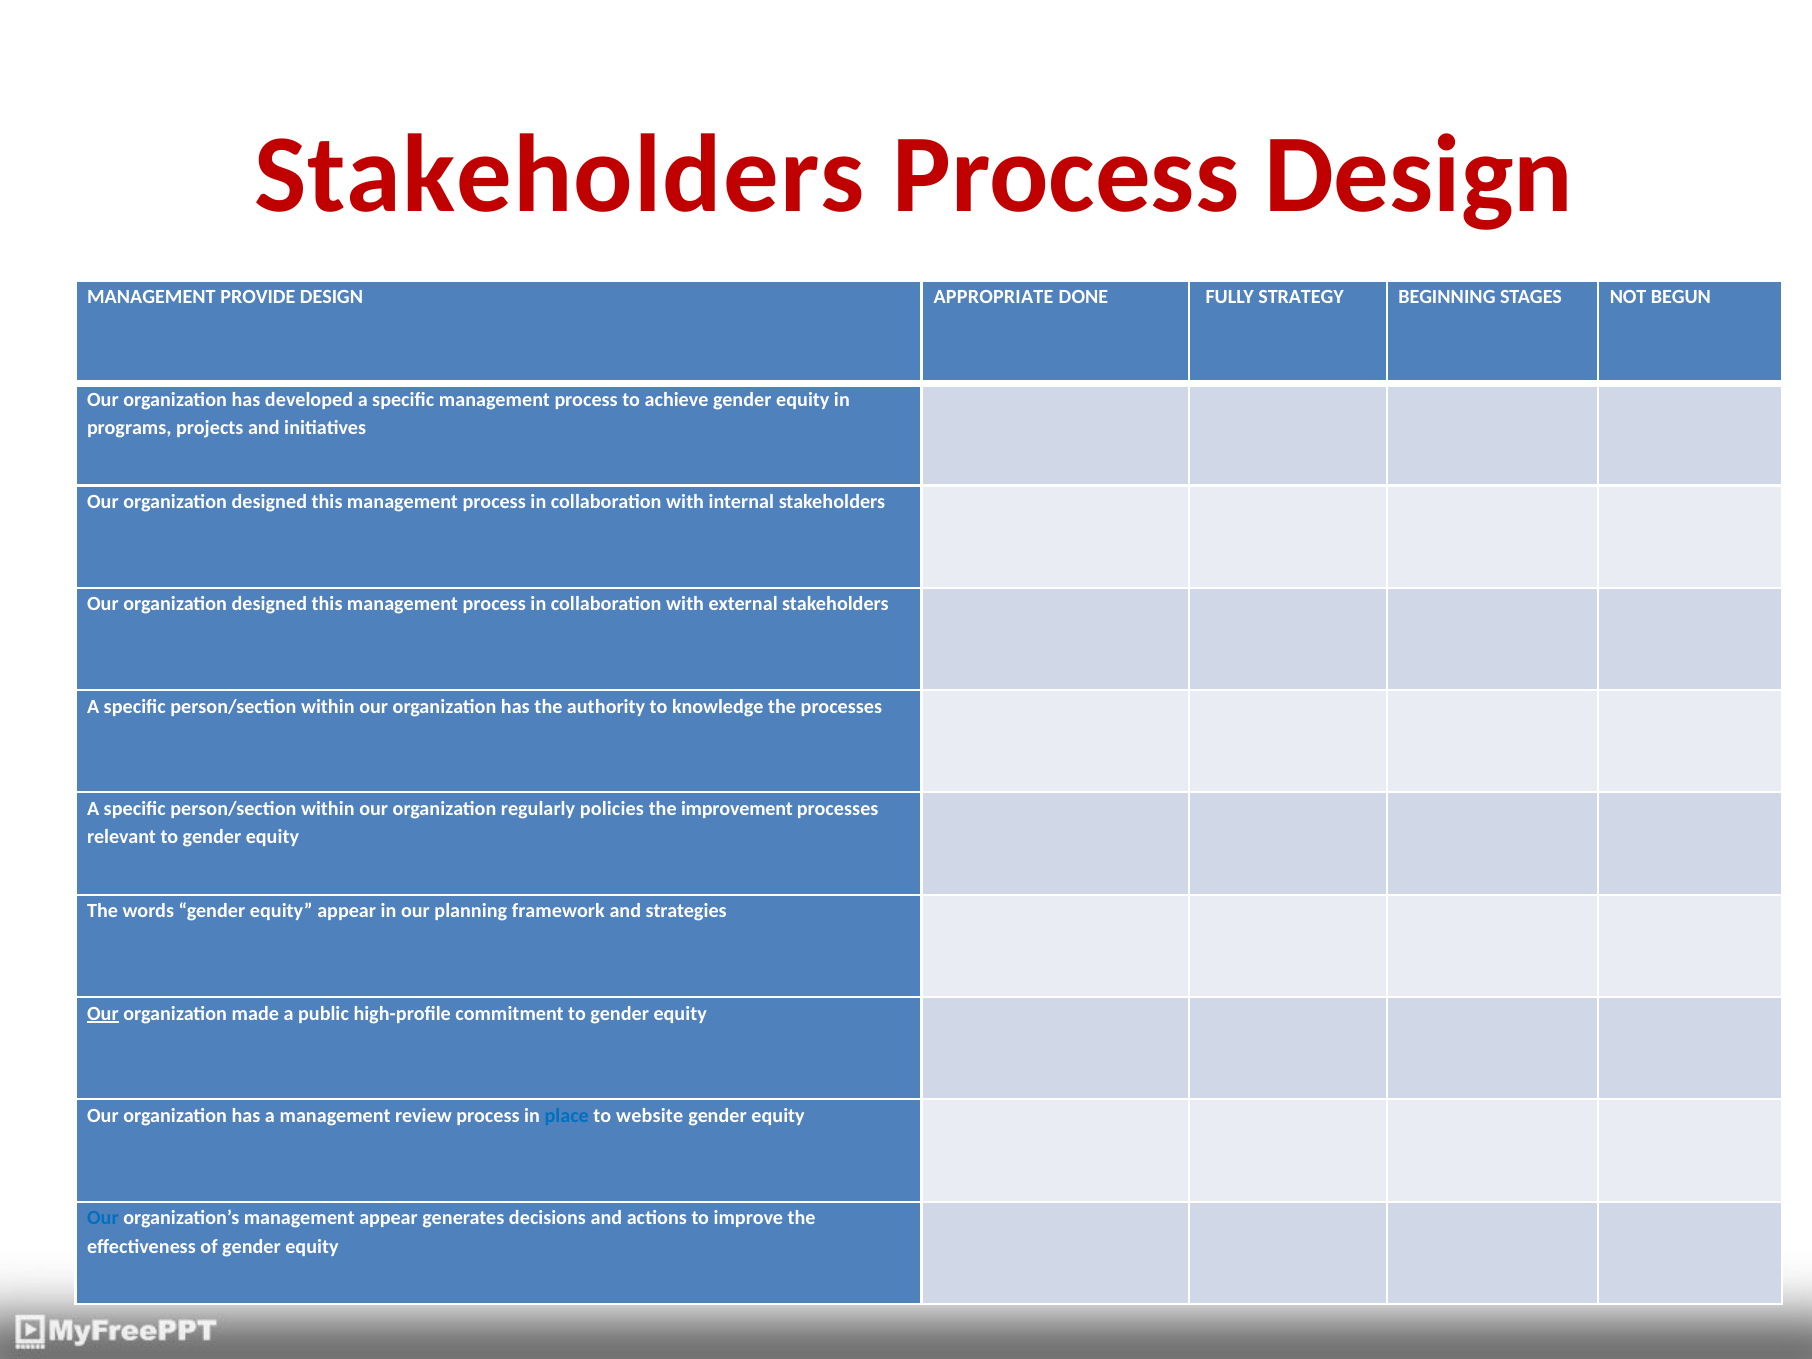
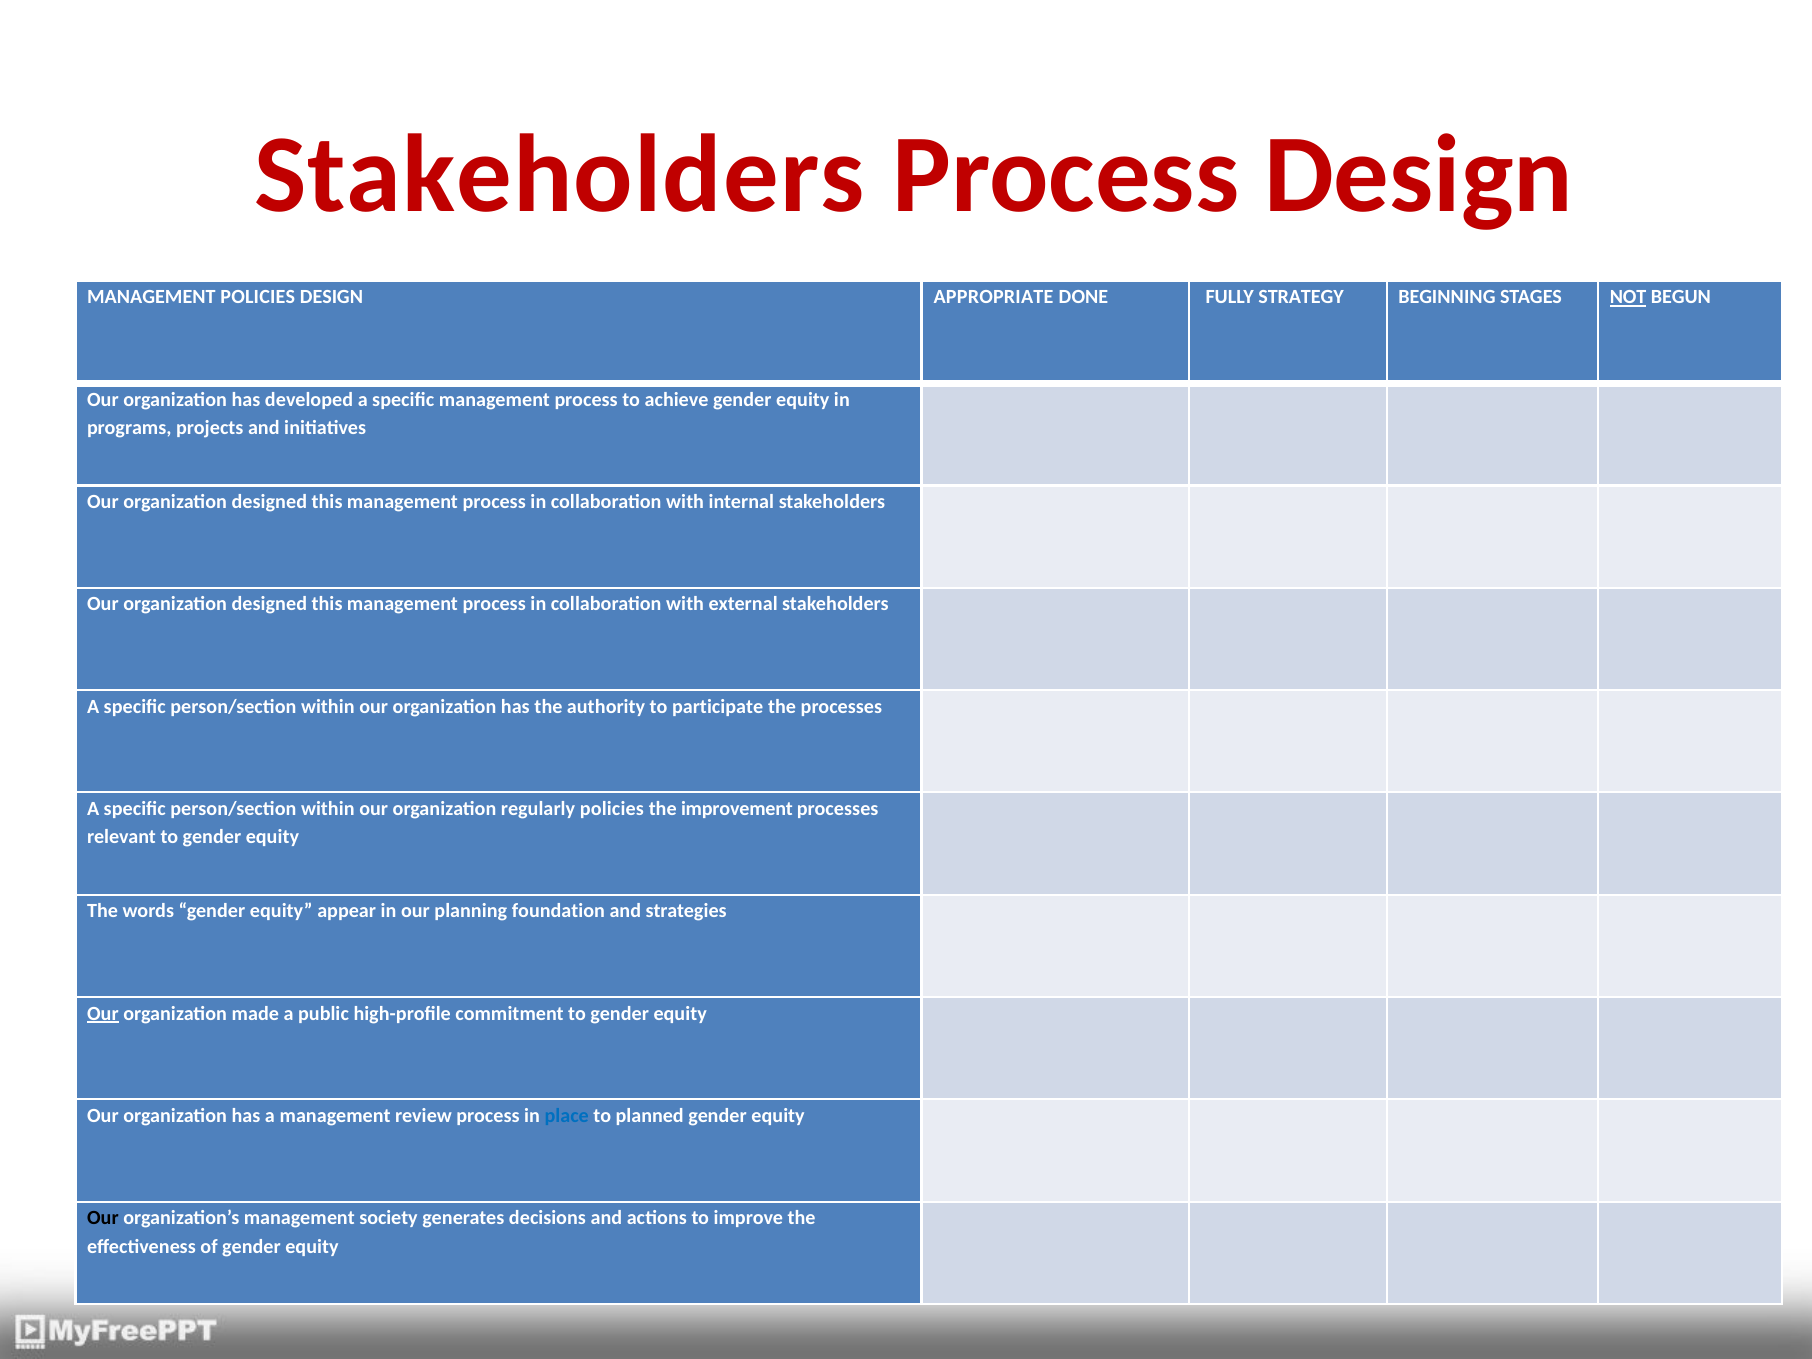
MANAGEMENT PROVIDE: PROVIDE -> POLICIES (258, 297)
NOT underline: none -> present (1628, 297)
knowledge: knowledge -> participate (718, 707)
framework: framework -> foundation (558, 911)
website: website -> planned (650, 1116)
Our colour: blue -> black (103, 1218)
management appear: appear -> society (389, 1218)
